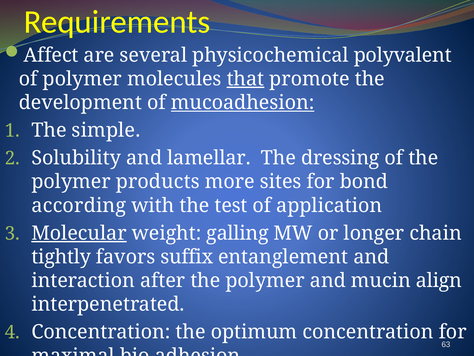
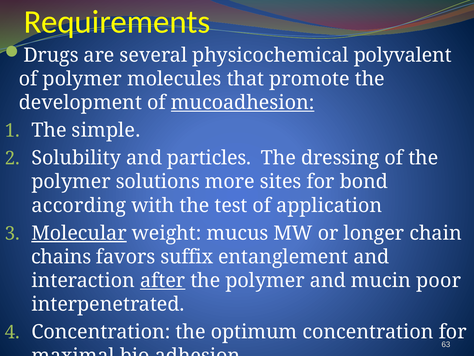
Affect: Affect -> Drugs (51, 55)
that underline: present -> none (245, 79)
lamellar: lamellar -> particles (209, 158)
products: products -> solutions (158, 182)
galling: galling -> mucus (237, 233)
tightly: tightly -> chains (61, 257)
after underline: none -> present (163, 280)
align: align -> poor (439, 280)
